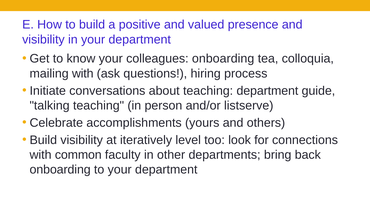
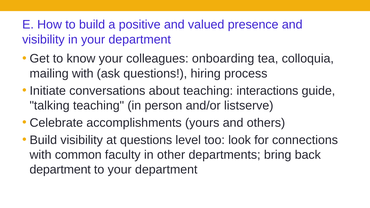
teaching department: department -> interactions (267, 91)
at iteratively: iteratively -> questions (146, 140)
onboarding: onboarding -> department (60, 170)
